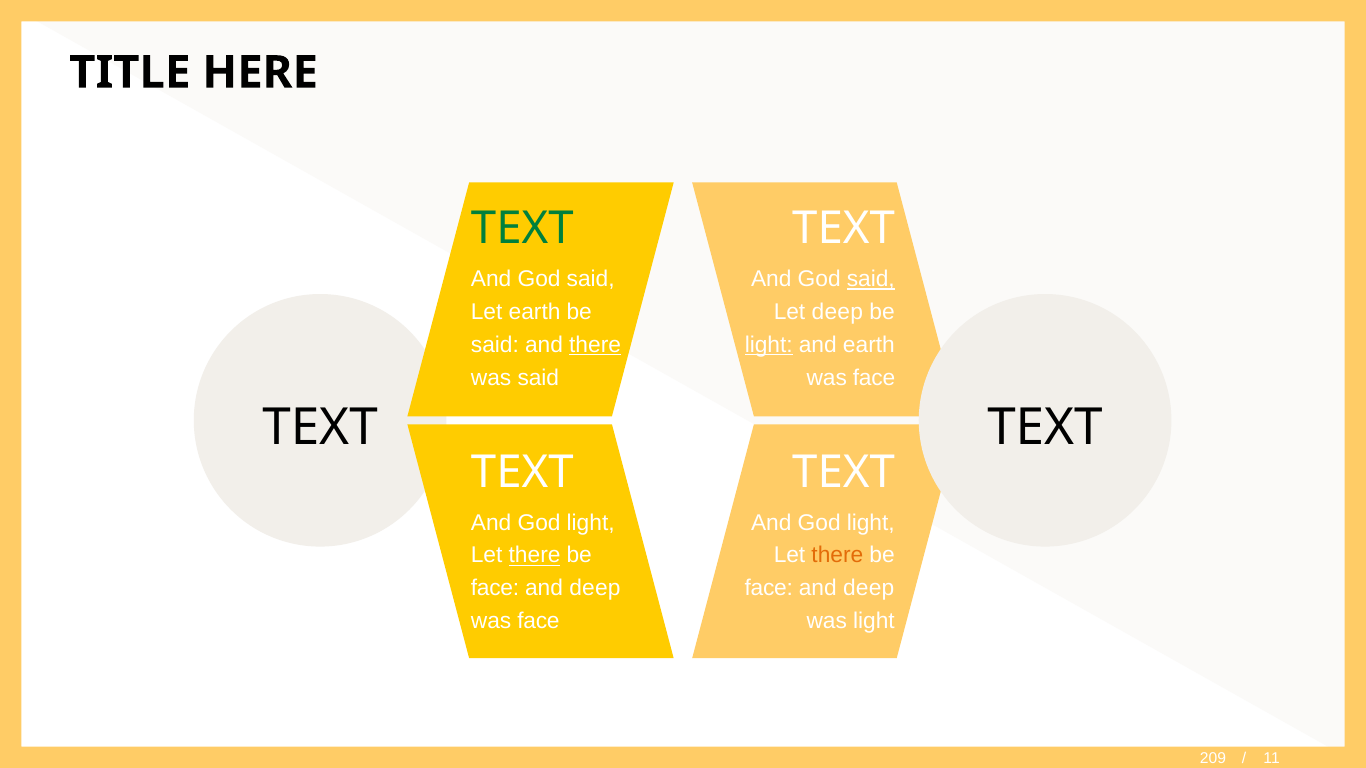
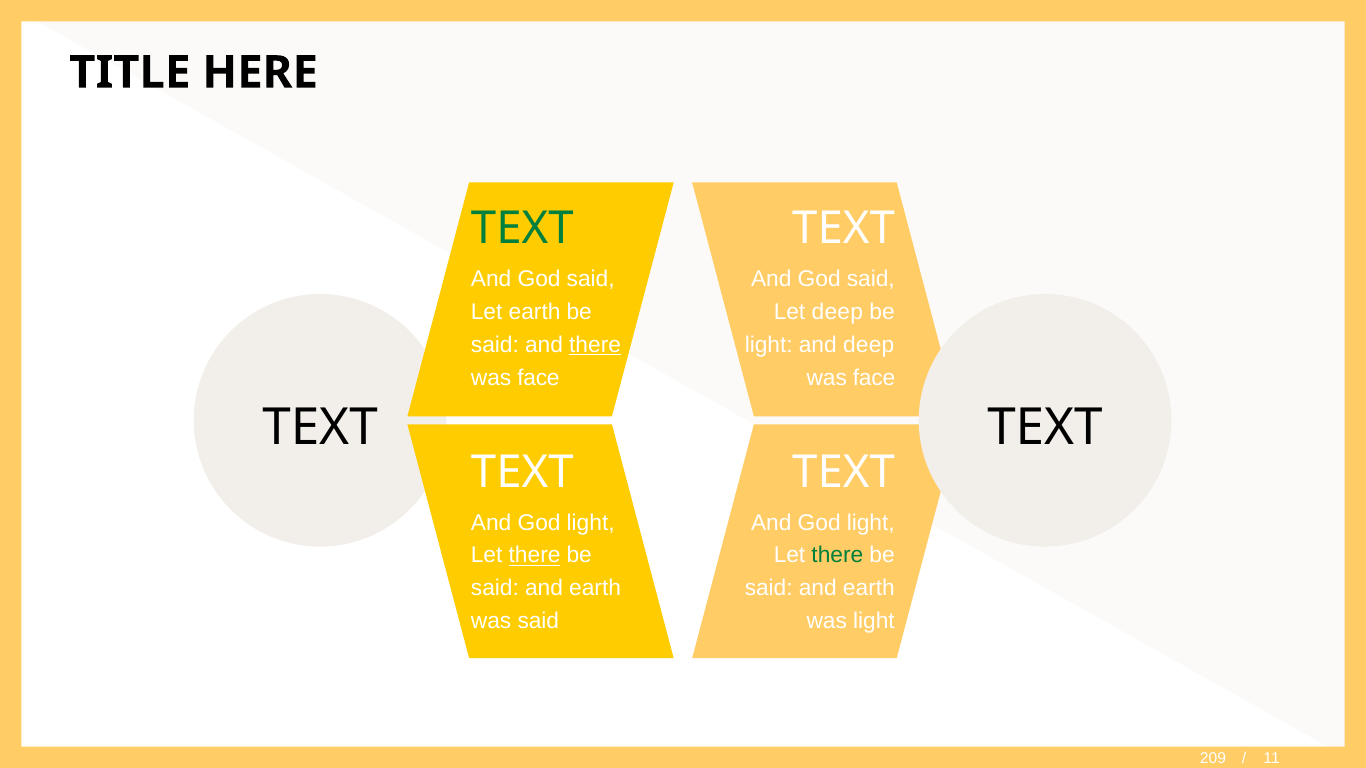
said underline: present -> none (871, 279)
light underline: present -> none (769, 345)
and earth: earth -> deep (869, 345)
said: said -> face (538, 378)
there colour: orange -> green (837, 556)
face: face -> said (495, 588)
deep: deep -> earth (595, 588)
face: face -> said (769, 588)
deep: deep -> earth (869, 588)
face: face -> said (538, 621)
